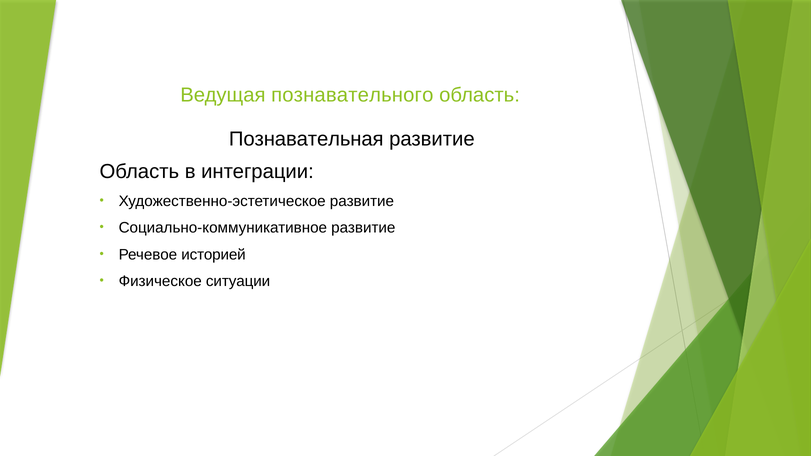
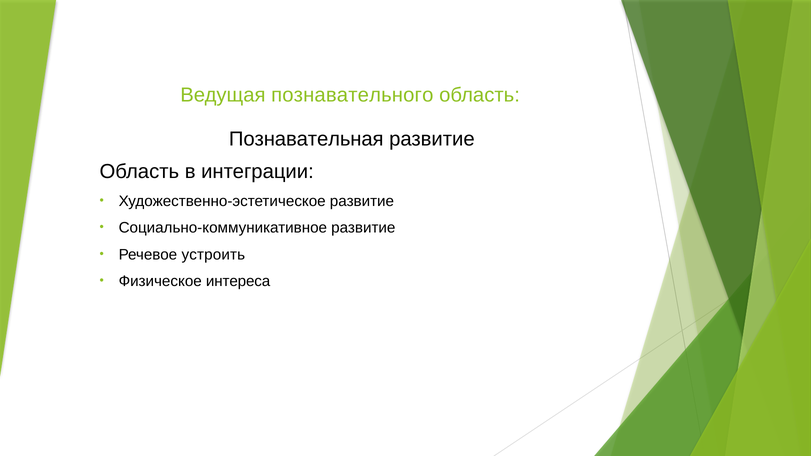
историей: историей -> устроить (213, 255)
ситуации: ситуации -> интереса (238, 281)
